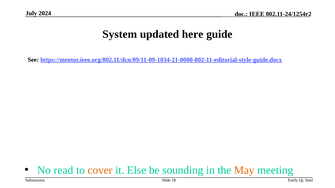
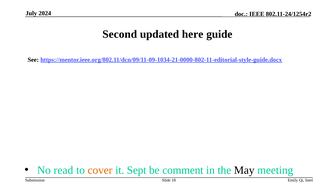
System: System -> Second (120, 34)
Else: Else -> Sept (137, 171)
sounding: sounding -> comment (183, 171)
May colour: orange -> black (244, 171)
